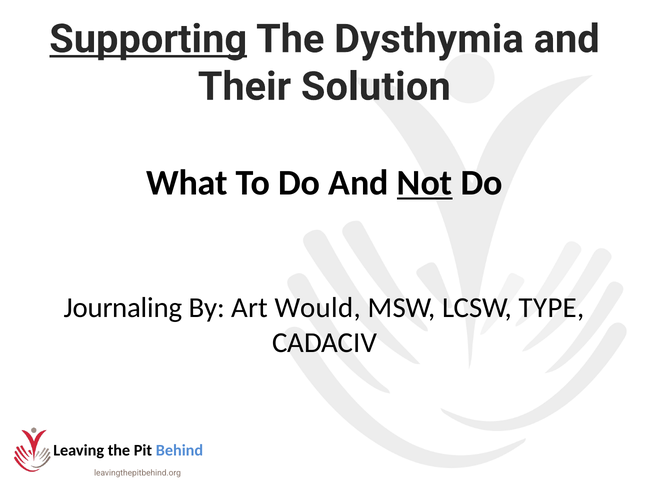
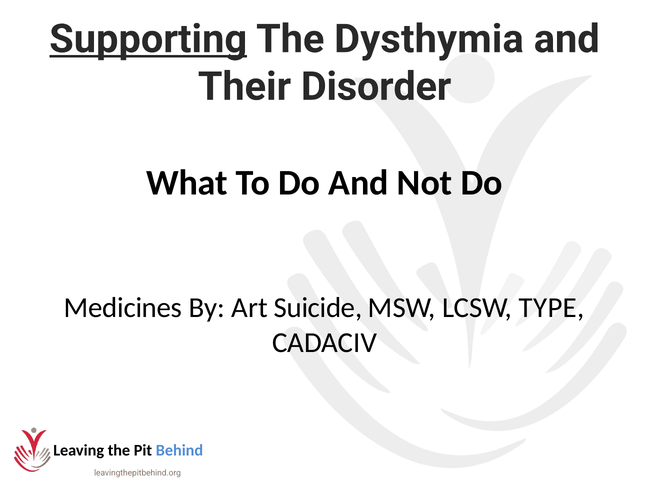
Solution: Solution -> Disorder (376, 87)
Not underline: present -> none (425, 183)
Journaling: Journaling -> Medicines (123, 308)
Would: Would -> Suicide (318, 308)
